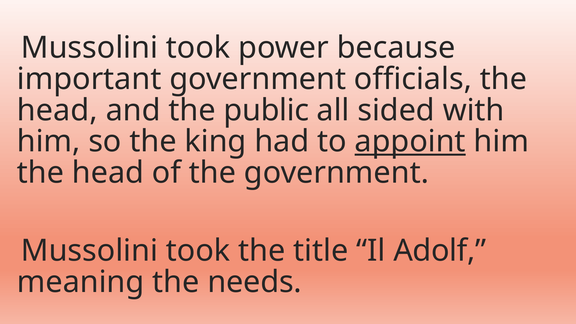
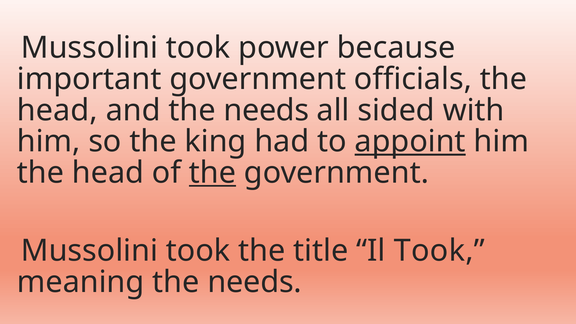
and the public: public -> needs (266, 110)
the underline: none -> present (212, 173)
Il Adolf: Adolf -> Took (439, 251)
